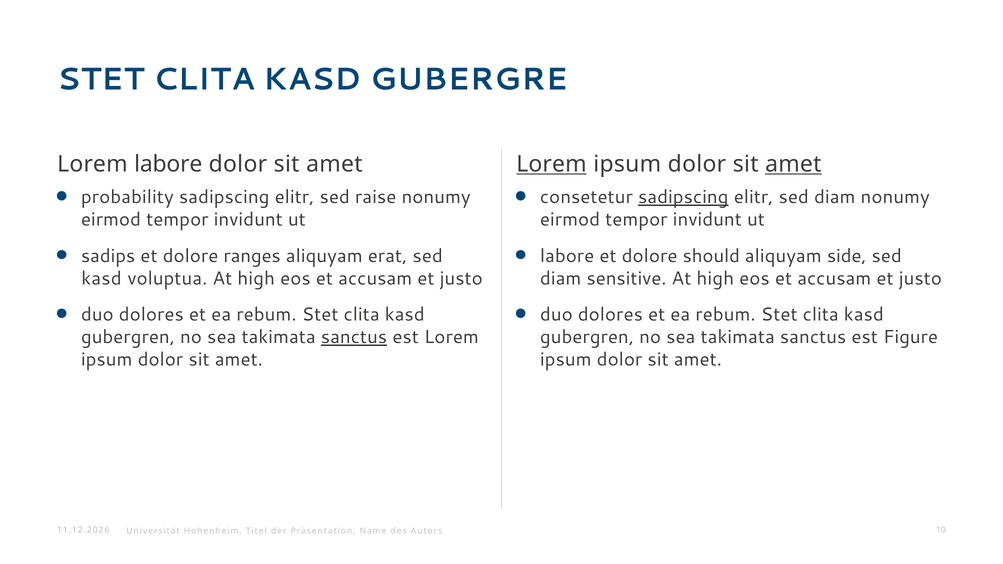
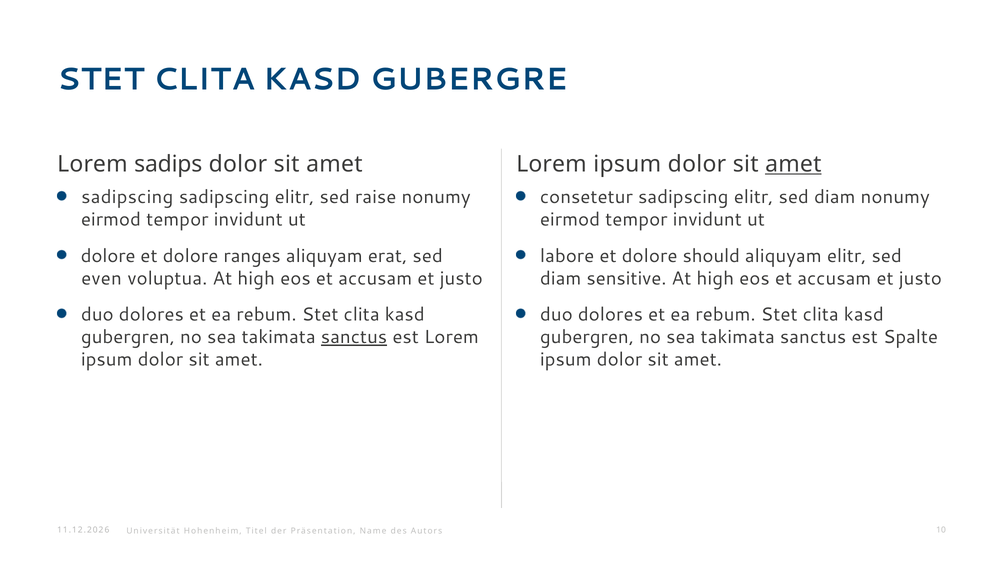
Lorem labore: labore -> sadips (168, 164)
Lorem underline: present -> none (551, 164)
probability: probability -> sadipscing (127, 197)
sadipscing underline: present -> none (683, 197)
sadips: sadips -> dolore (108, 256)
aliquyam side: side -> elitr (847, 256)
kasd: kasd -> even (101, 279)
Figure: Figure -> Spalte (911, 337)
